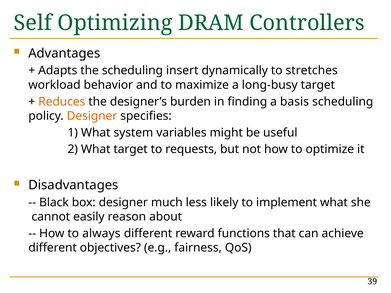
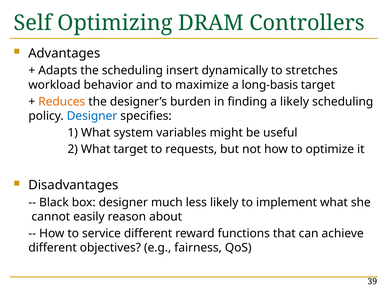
long-busy: long-busy -> long-basis (270, 85)
a basis: basis -> likely (295, 102)
Designer colour: orange -> blue (92, 116)
always: always -> service (101, 234)
